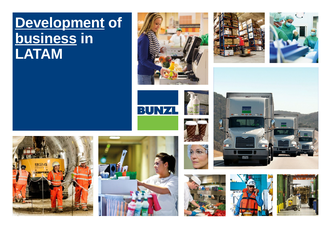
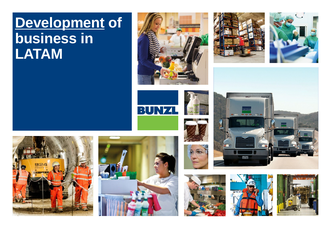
business underline: present -> none (46, 39)
